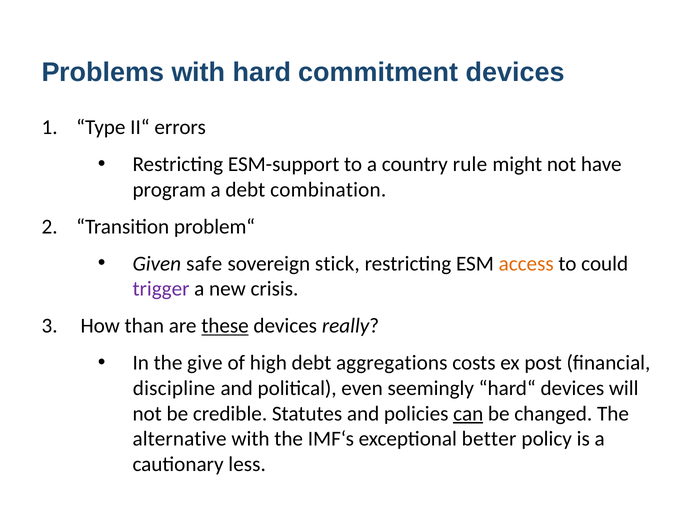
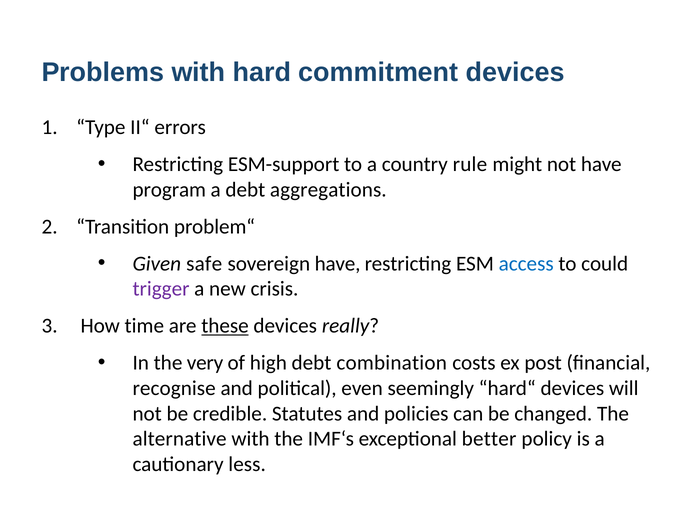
combination: combination -> aggregations (328, 190)
sovereign stick: stick -> have (338, 263)
access colour: orange -> blue (526, 263)
than: than -> time (144, 326)
give: give -> very (205, 363)
aggregations: aggregations -> combination (392, 363)
discipline: discipline -> recognise (174, 388)
can underline: present -> none (468, 413)
